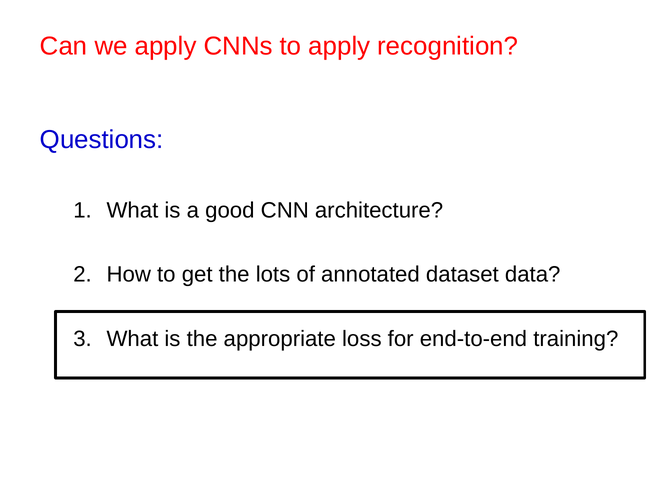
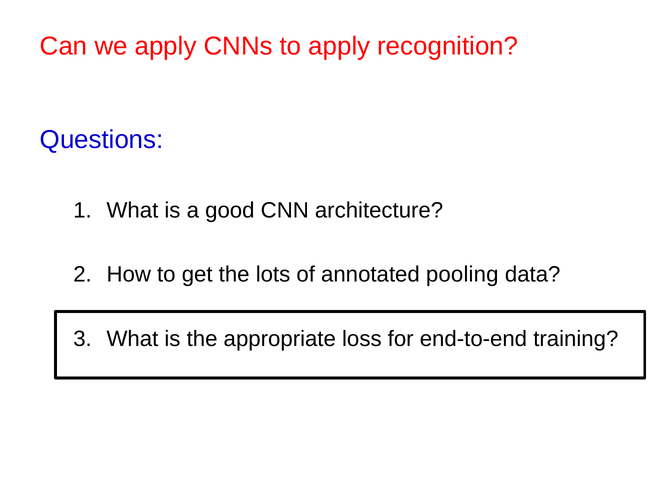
dataset: dataset -> pooling (462, 275)
